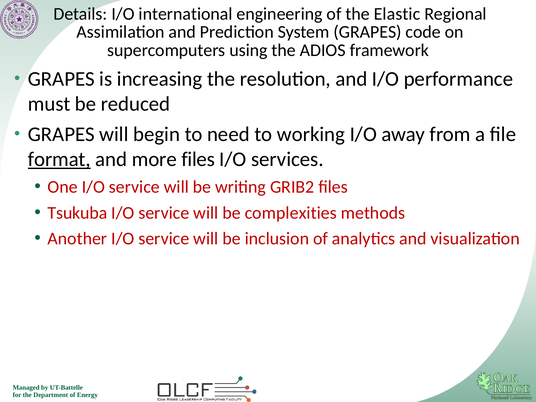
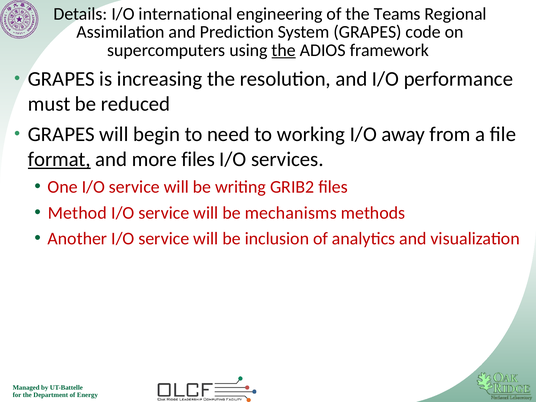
Elastic: Elastic -> Teams (397, 14)
the underline: none -> present (284, 50)
Tsukuba: Tsukuba -> Method (77, 213)
complexities: complexities -> mechanisms (291, 213)
